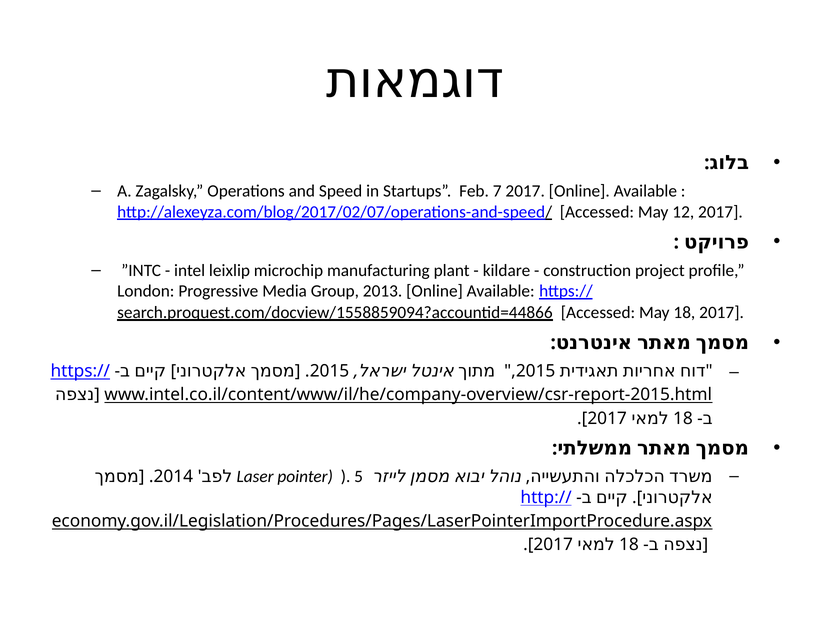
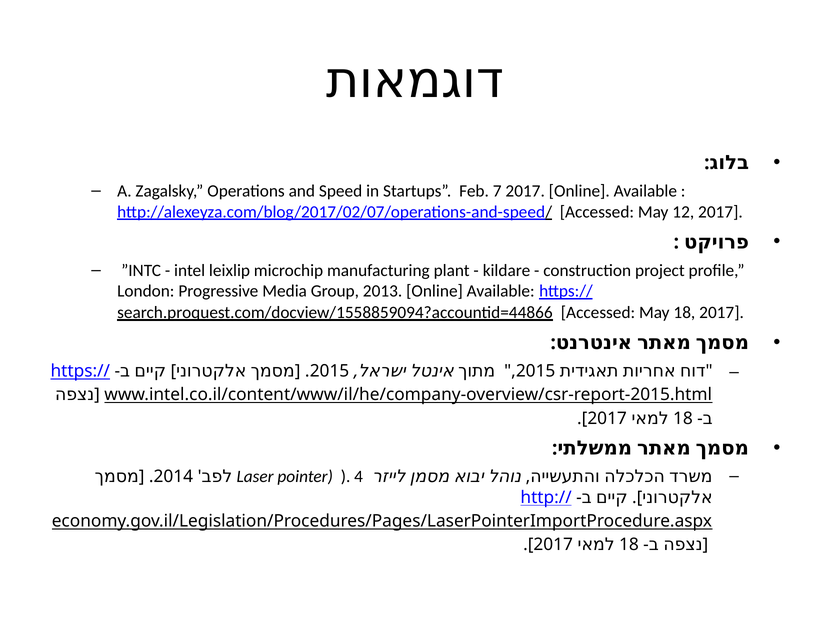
5: 5 -> 4 (359, 476)
